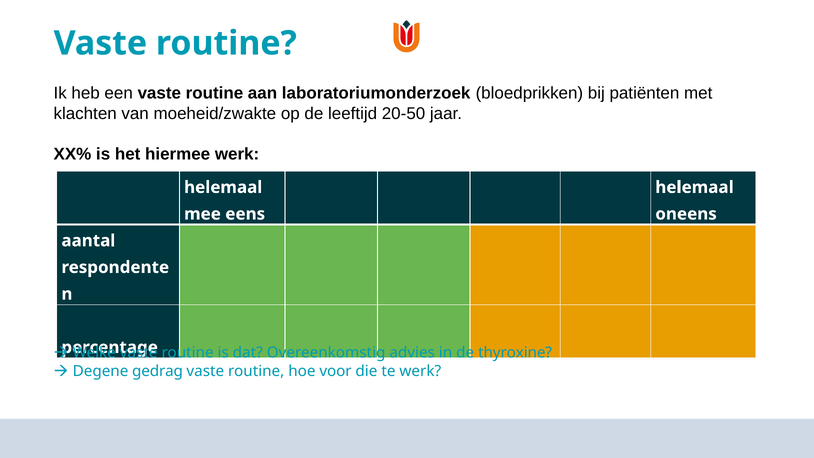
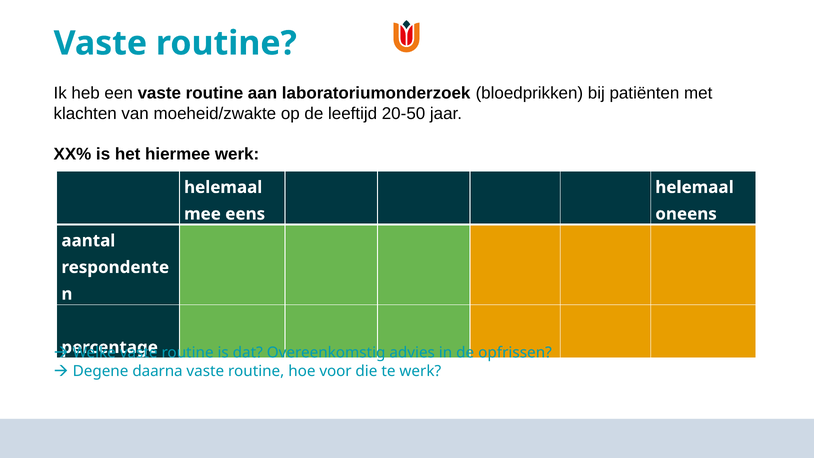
thyroxine: thyroxine -> opfrissen (515, 353)
gedrag: gedrag -> daarna (158, 371)
